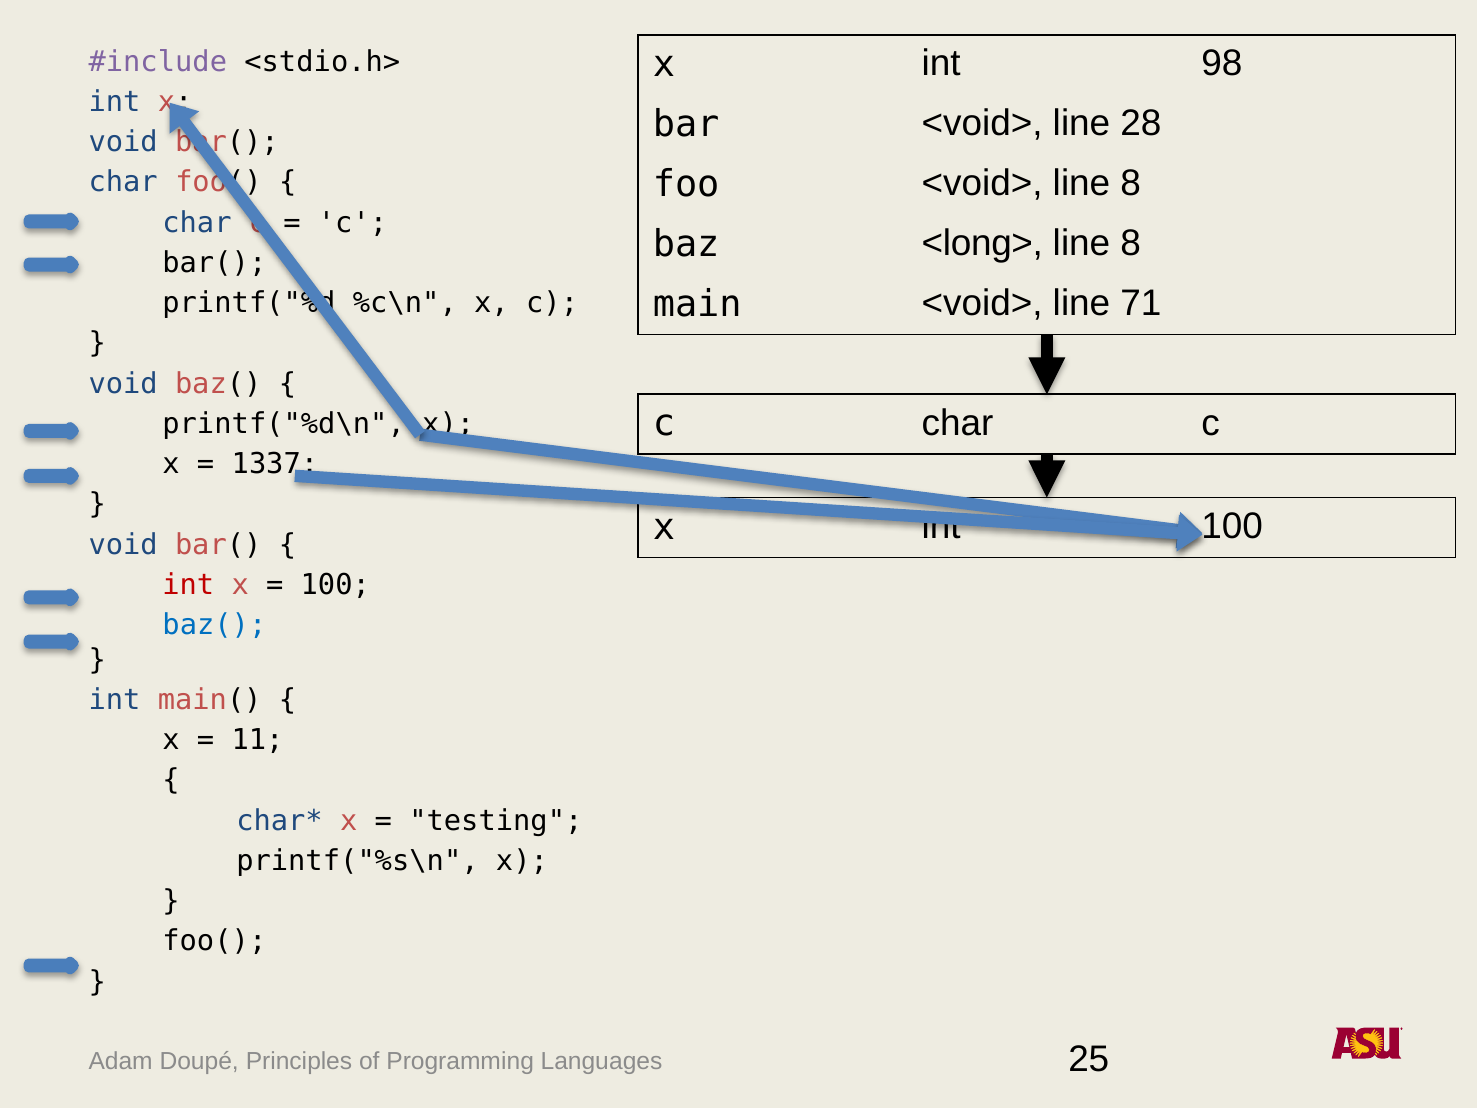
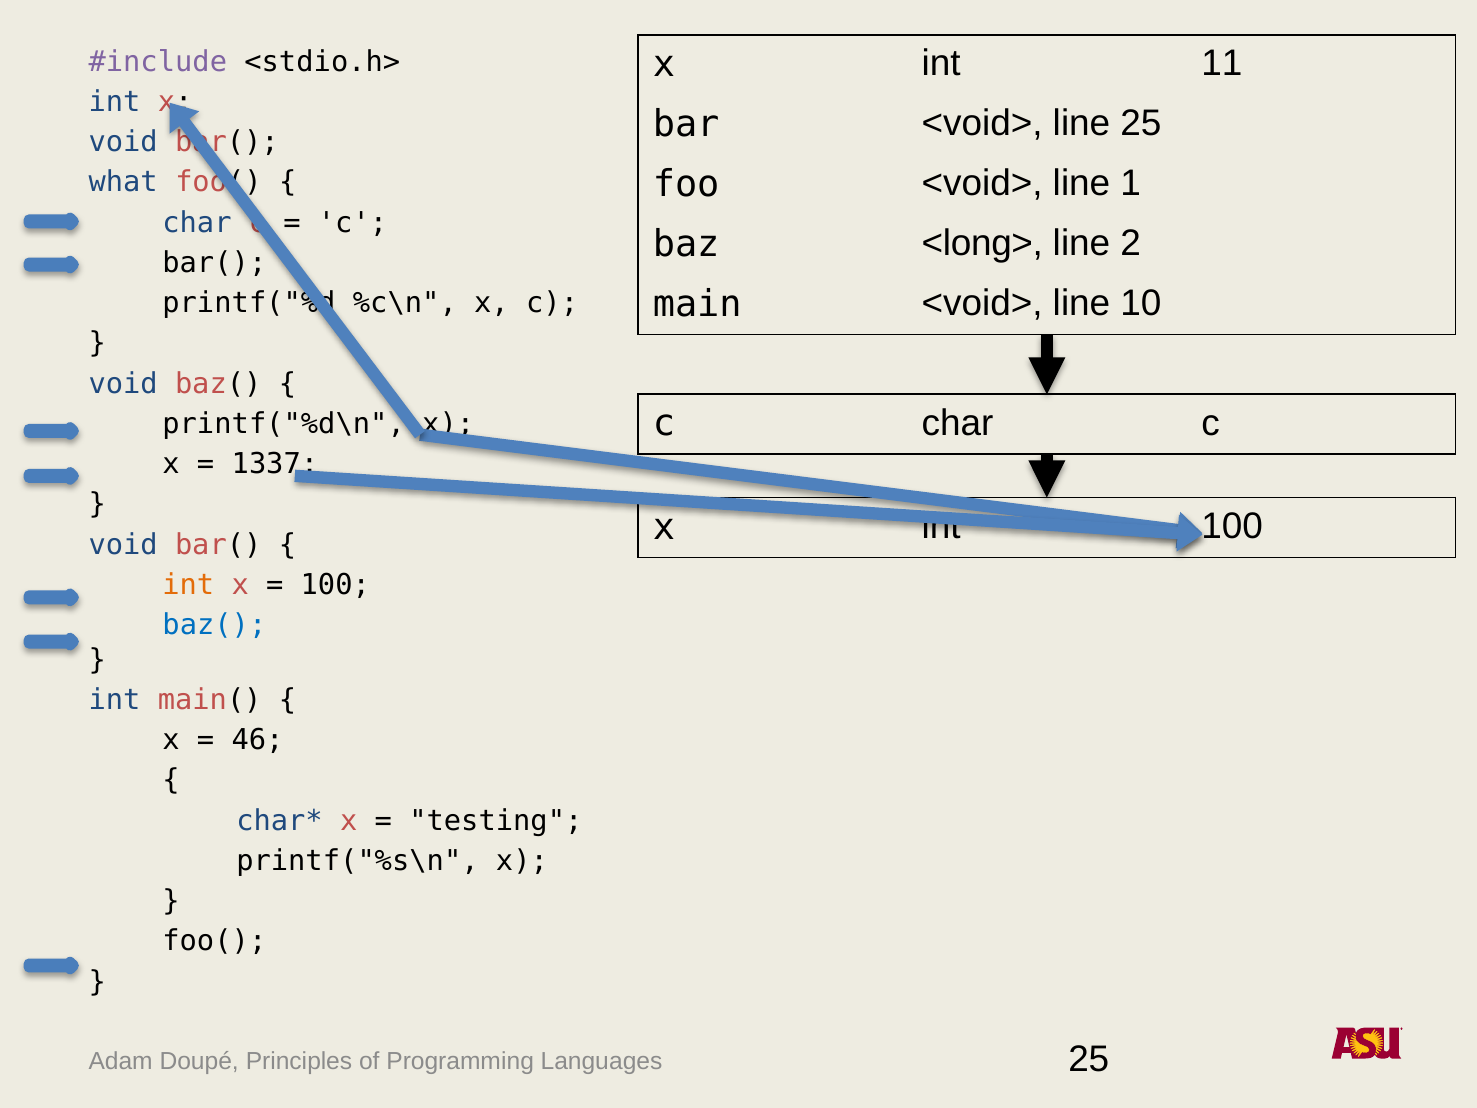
98: 98 -> 11 (1222, 64)
line 28: 28 -> 25 (1141, 124)
<void> line 8: 8 -> 1 (1131, 183)
char: char -> what (123, 182)
8: 8 -> 2 (1131, 243)
71: 71 -> 10 (1141, 303)
int colour: red -> orange (188, 585)
11: 11 -> 46 (258, 740)
